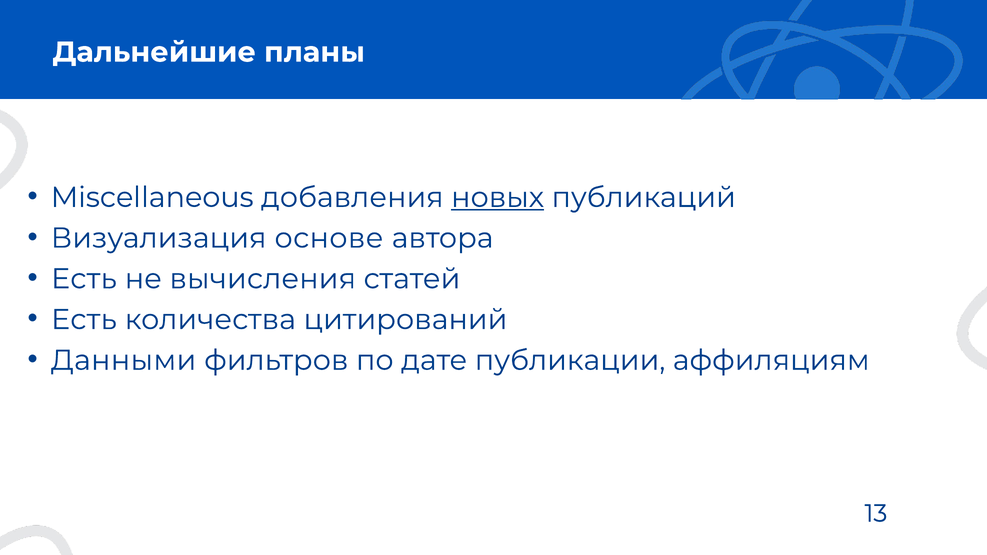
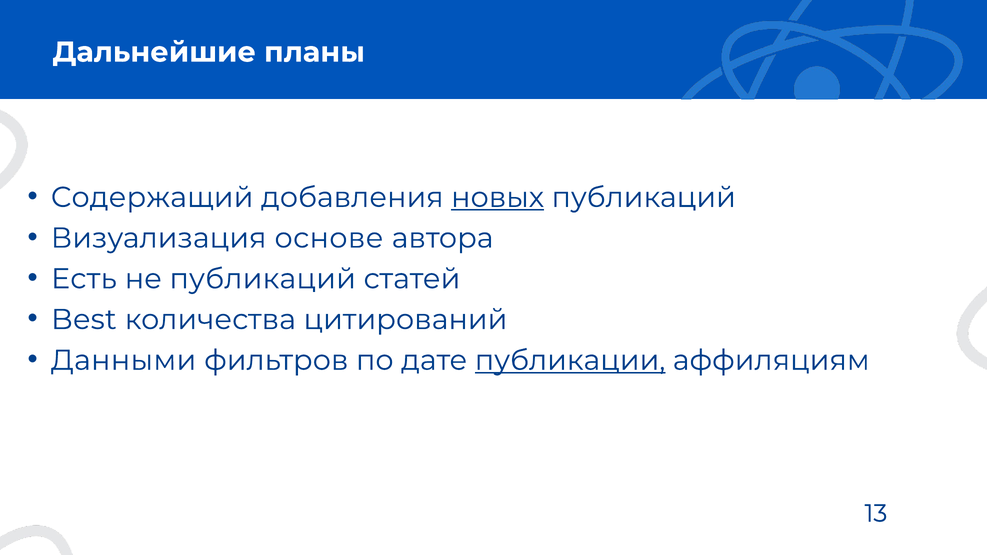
Miscellaneous: Miscellaneous -> Содержащий (152, 197)
не вычисления: вычисления -> публикаций (263, 279)
Есть: Есть -> Best (84, 320)
публикации underline: none -> present (570, 360)
